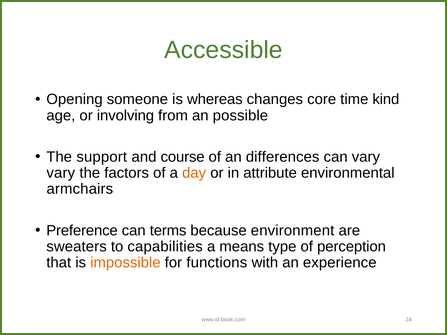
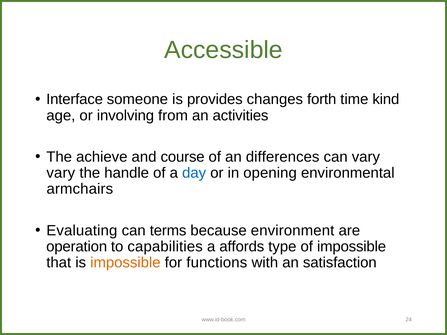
Opening: Opening -> Interface (75, 99)
whereas: whereas -> provides (215, 99)
core: core -> forth (322, 99)
possible: possible -> activities (241, 116)
support: support -> achieve (102, 157)
factors: factors -> handle (127, 173)
day colour: orange -> blue (194, 173)
attribute: attribute -> opening (270, 173)
Preference: Preference -> Evaluating (82, 231)
sweaters: sweaters -> operation (77, 247)
means: means -> affords (242, 247)
of perception: perception -> impossible (352, 247)
experience: experience -> satisfaction (340, 263)
